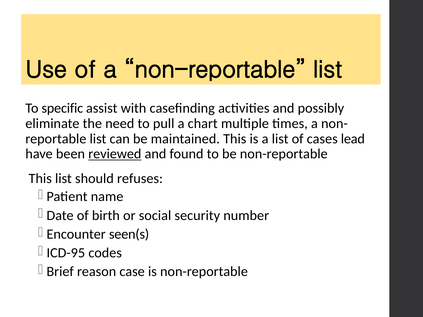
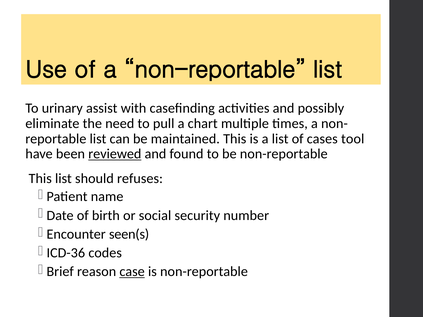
specific: specific -> urinary (62, 108)
lead: lead -> tool (353, 139)
ICD-95: ICD-95 -> ICD-36 (66, 253)
case underline: none -> present (132, 272)
